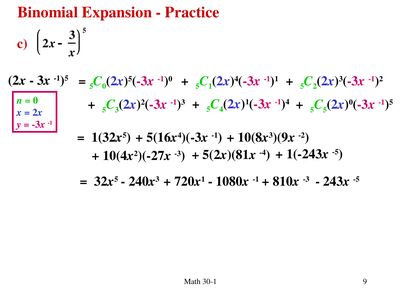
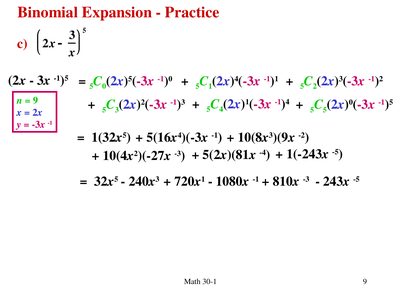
0: 0 -> 9 (35, 100)
